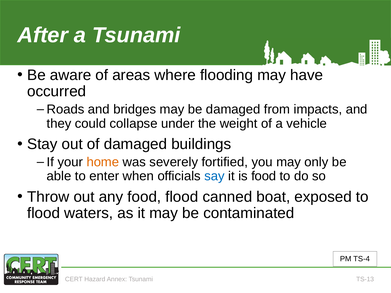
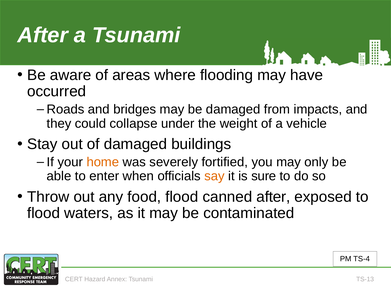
say colour: blue -> orange (214, 176)
is food: food -> sure (264, 176)
canned boat: boat -> after (273, 197)
